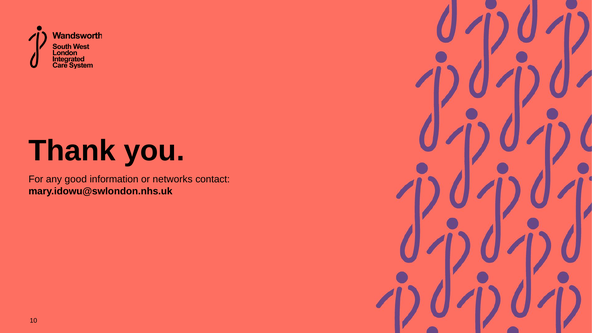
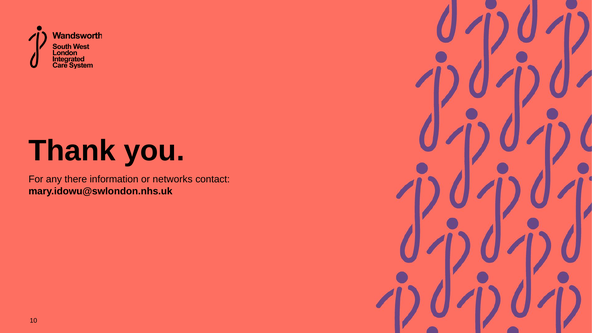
good: good -> there (76, 179)
